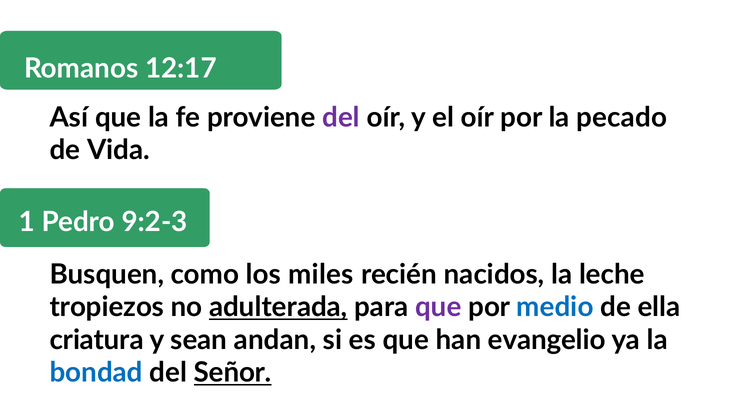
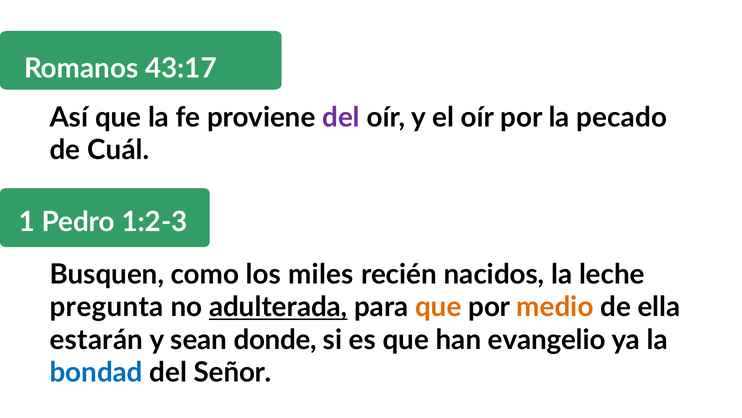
12:17: 12:17 -> 43:17 (181, 68)
Vida: Vida -> Cuál (118, 150)
9:2-3: 9:2-3 -> 1:2-3 (155, 222)
tropiezos: tropiezos -> pregunta (107, 307)
que colour: purple -> orange (438, 307)
medio colour: blue -> orange (555, 307)
criatura: criatura -> estarán (96, 339)
andan: andan -> donde (275, 339)
Señor underline: present -> none (233, 372)
